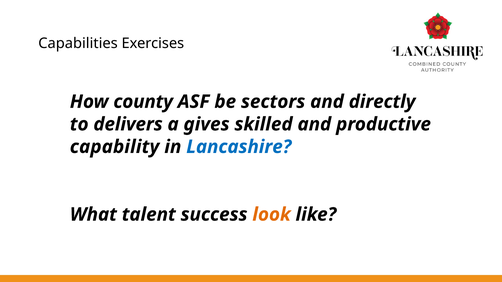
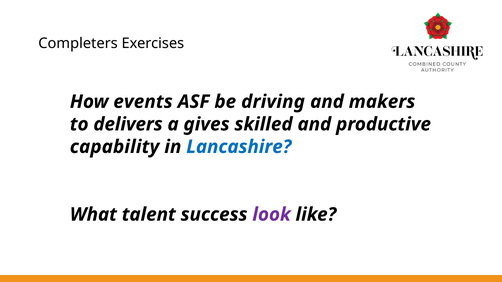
Capabilities: Capabilities -> Completers (78, 43)
county: county -> events (143, 102)
sectors: sectors -> driving (273, 102)
directly: directly -> makers (382, 102)
look colour: orange -> purple (272, 215)
